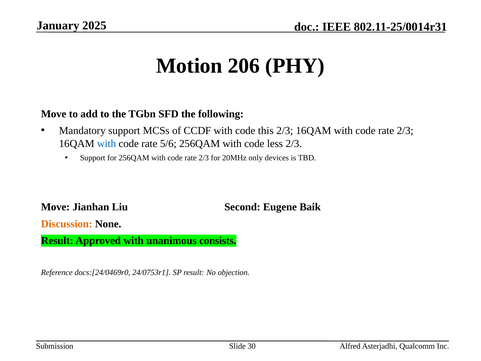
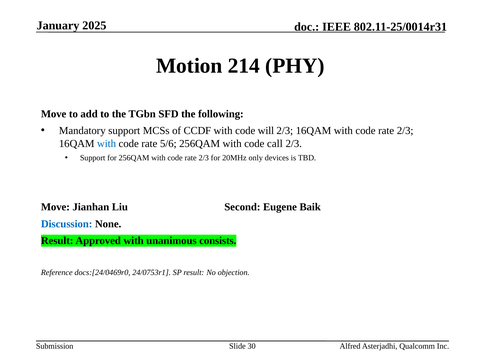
206: 206 -> 214 (244, 66)
this: this -> will (266, 131)
less: less -> call (275, 143)
Discussion colour: orange -> blue (67, 224)
